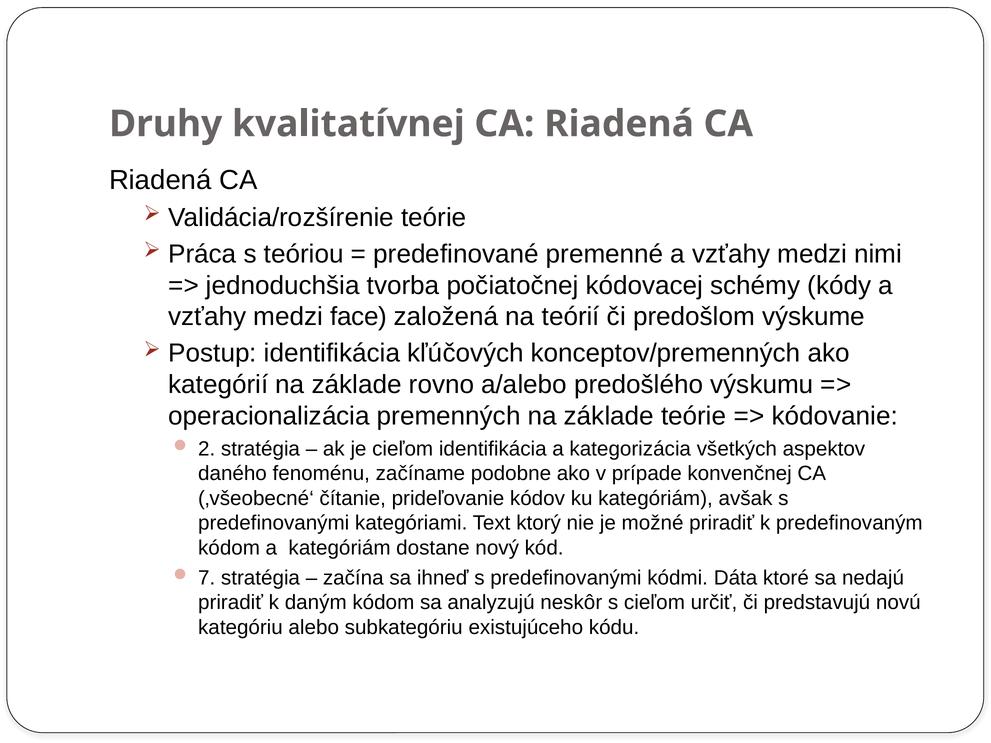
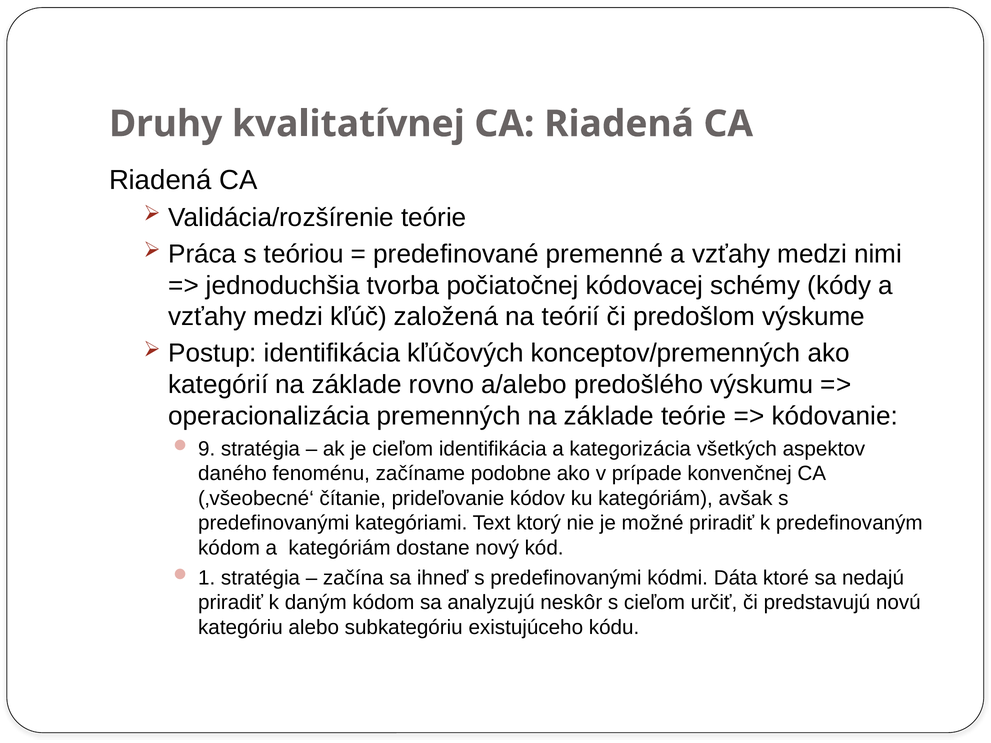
face: face -> kľúč (359, 317)
2: 2 -> 9 (207, 449)
7: 7 -> 1 (207, 578)
